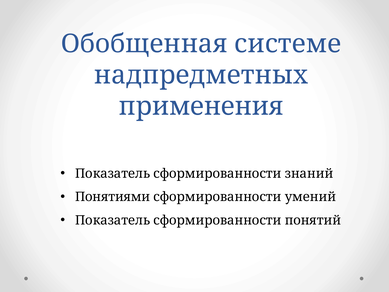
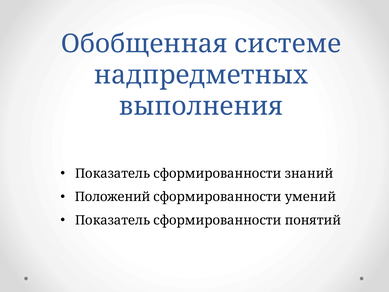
применения: применения -> выполнения (201, 106)
Понятиями: Понятиями -> Положений (113, 197)
